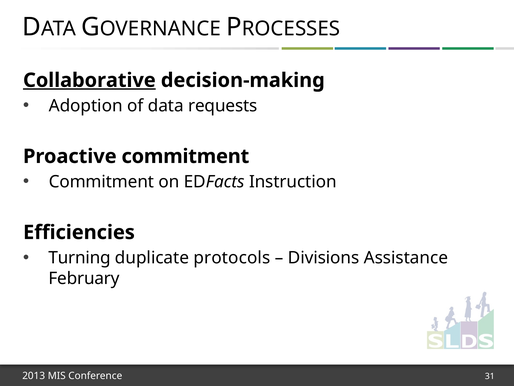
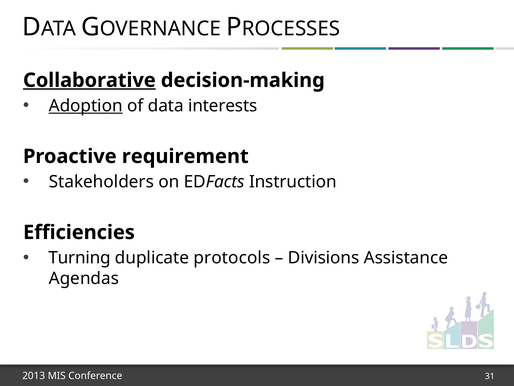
Adoption underline: none -> present (86, 106)
requests: requests -> interests (223, 106)
Proactive commitment: commitment -> requirement (185, 156)
Commitment: Commitment -> Stakeholders (101, 182)
February: February -> Agendas (84, 278)
